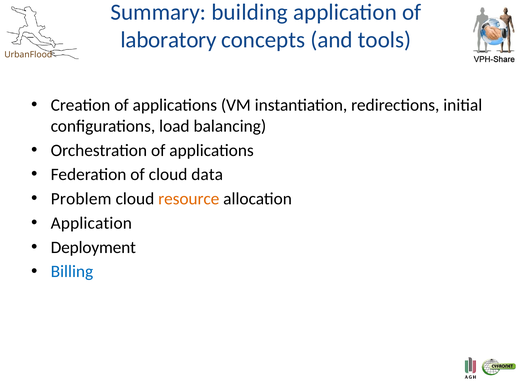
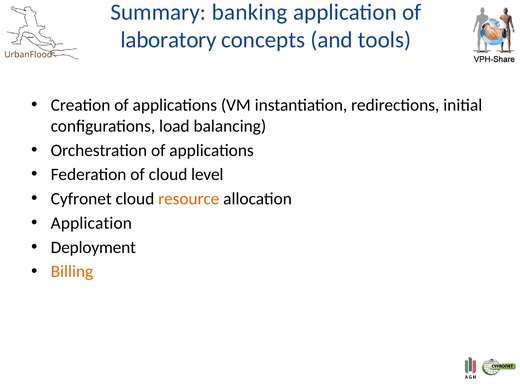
building: building -> banking (250, 12)
data: data -> level (207, 175)
Problem: Problem -> Cyfronet (81, 199)
Billing colour: blue -> orange (72, 272)
